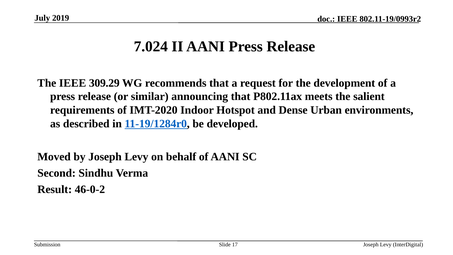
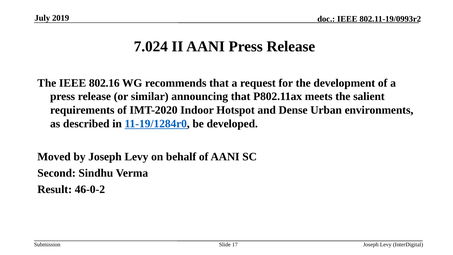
309.29: 309.29 -> 802.16 (104, 83)
